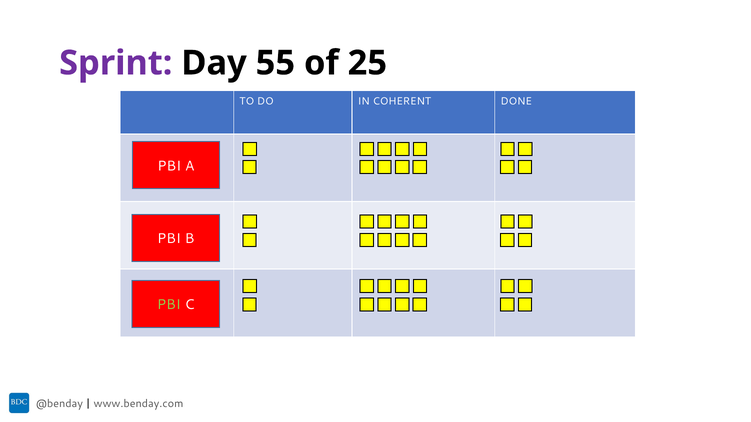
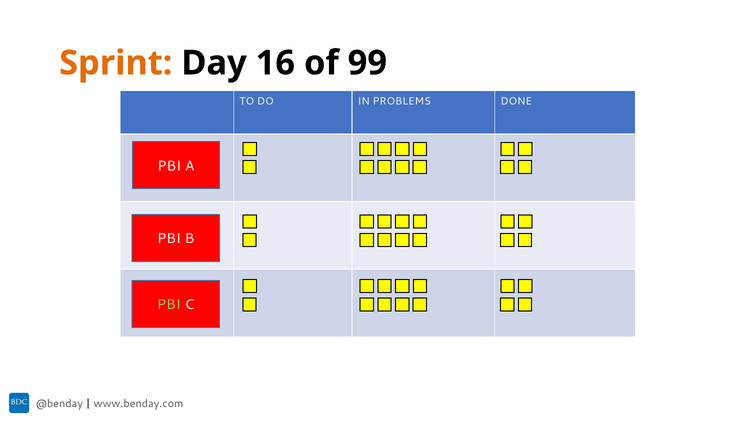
Sprint colour: purple -> orange (116, 63)
55: 55 -> 16 (275, 63)
25: 25 -> 99 (367, 63)
COHERENT: COHERENT -> PROBLEMS (402, 101)
